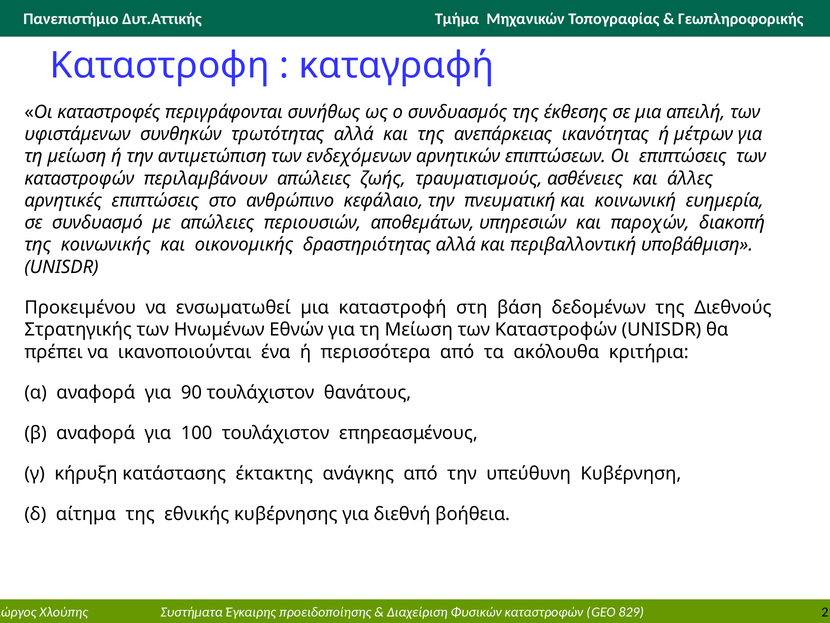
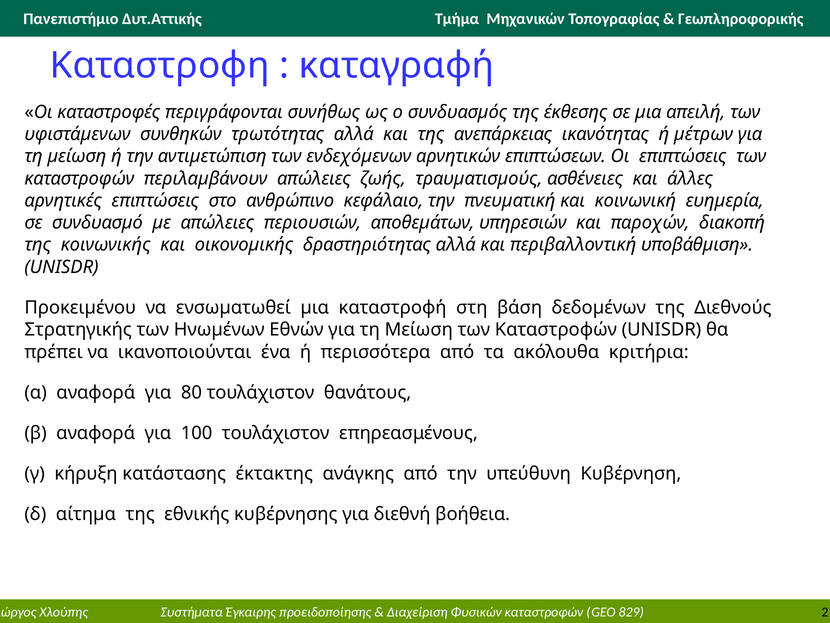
90: 90 -> 80 (191, 392)
